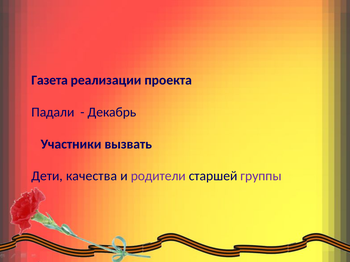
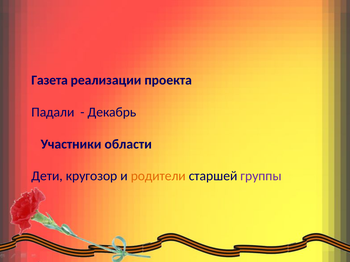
вызвать: вызвать -> области (128, 144)
качества: качества -> кругозор (92, 176)
родители colour: purple -> orange (158, 176)
